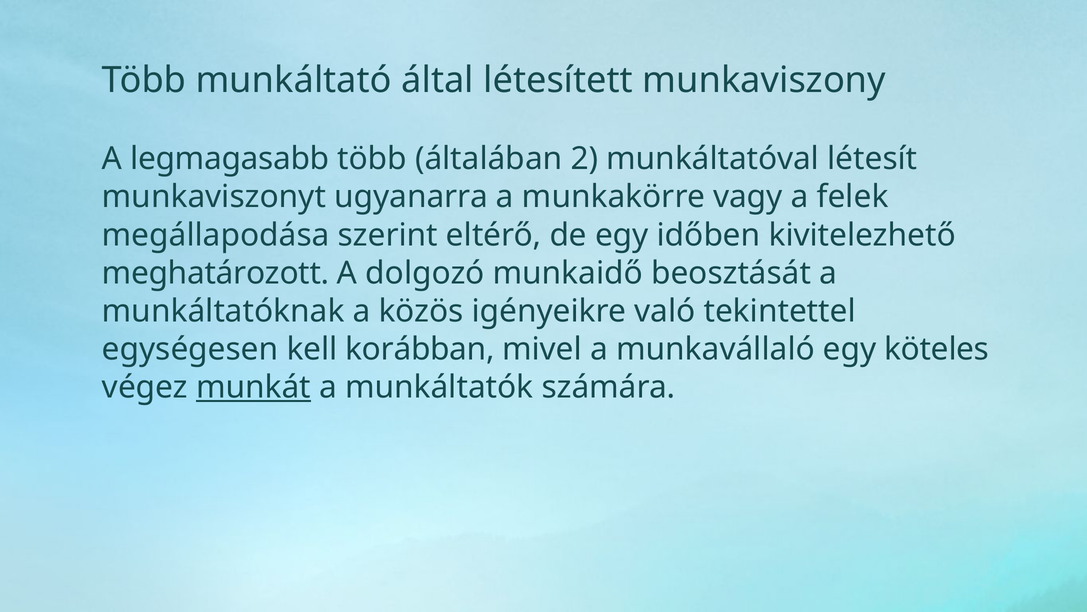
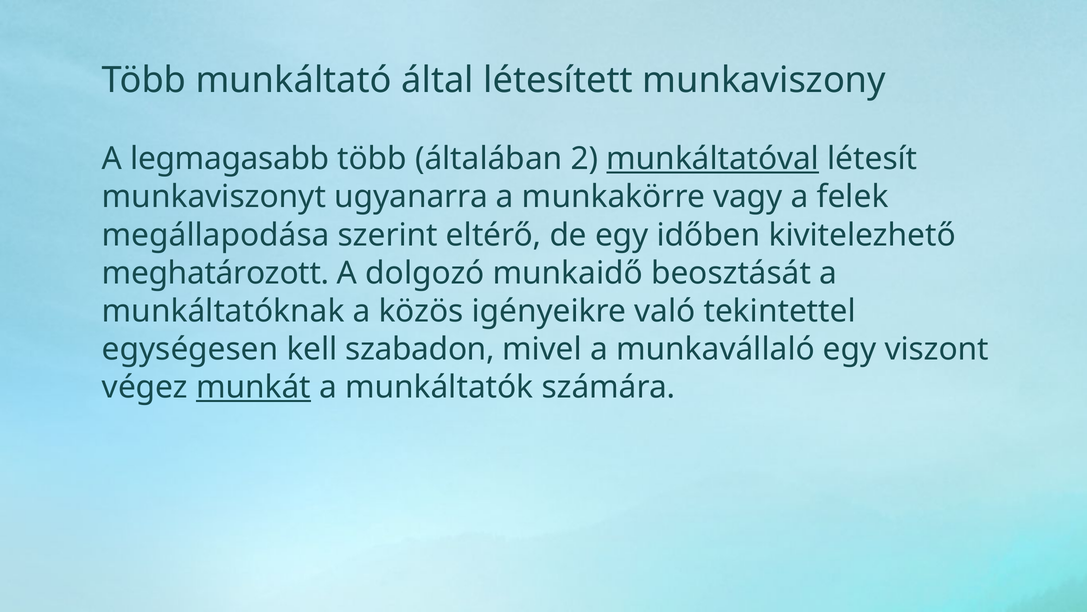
munkáltatóval underline: none -> present (713, 159)
korábban: korábban -> szabadon (420, 349)
köteles: köteles -> viszont (937, 349)
